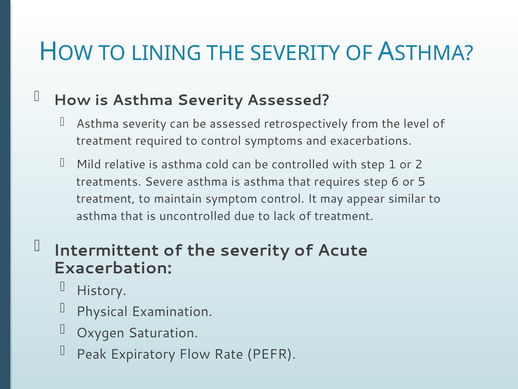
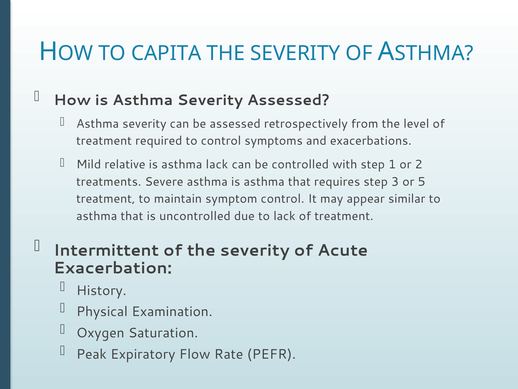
LINING: LINING -> CAPITA (166, 53)
asthma cold: cold -> lack (217, 164)
6: 6 -> 3 (395, 182)
